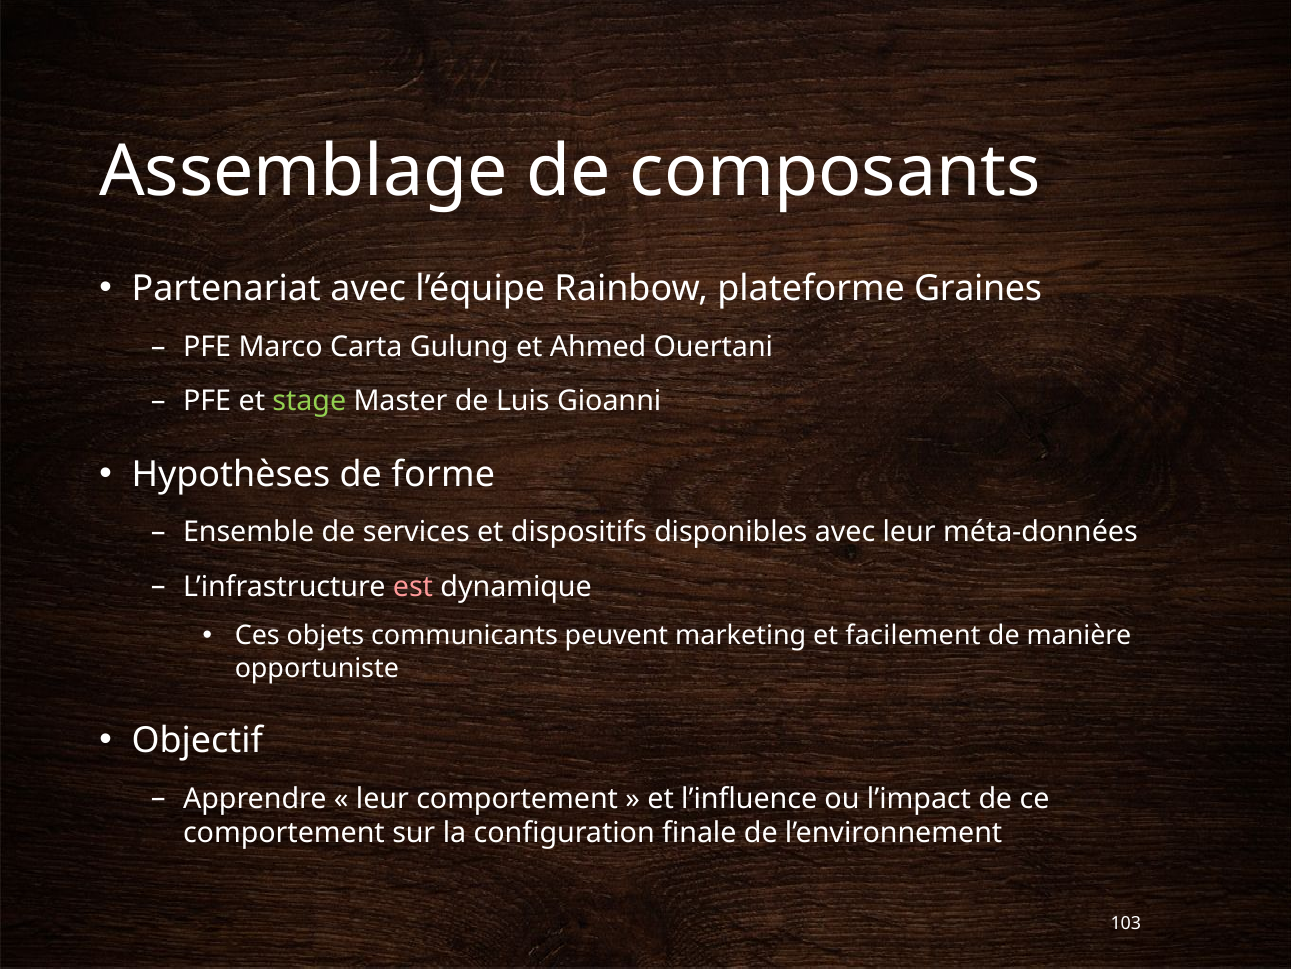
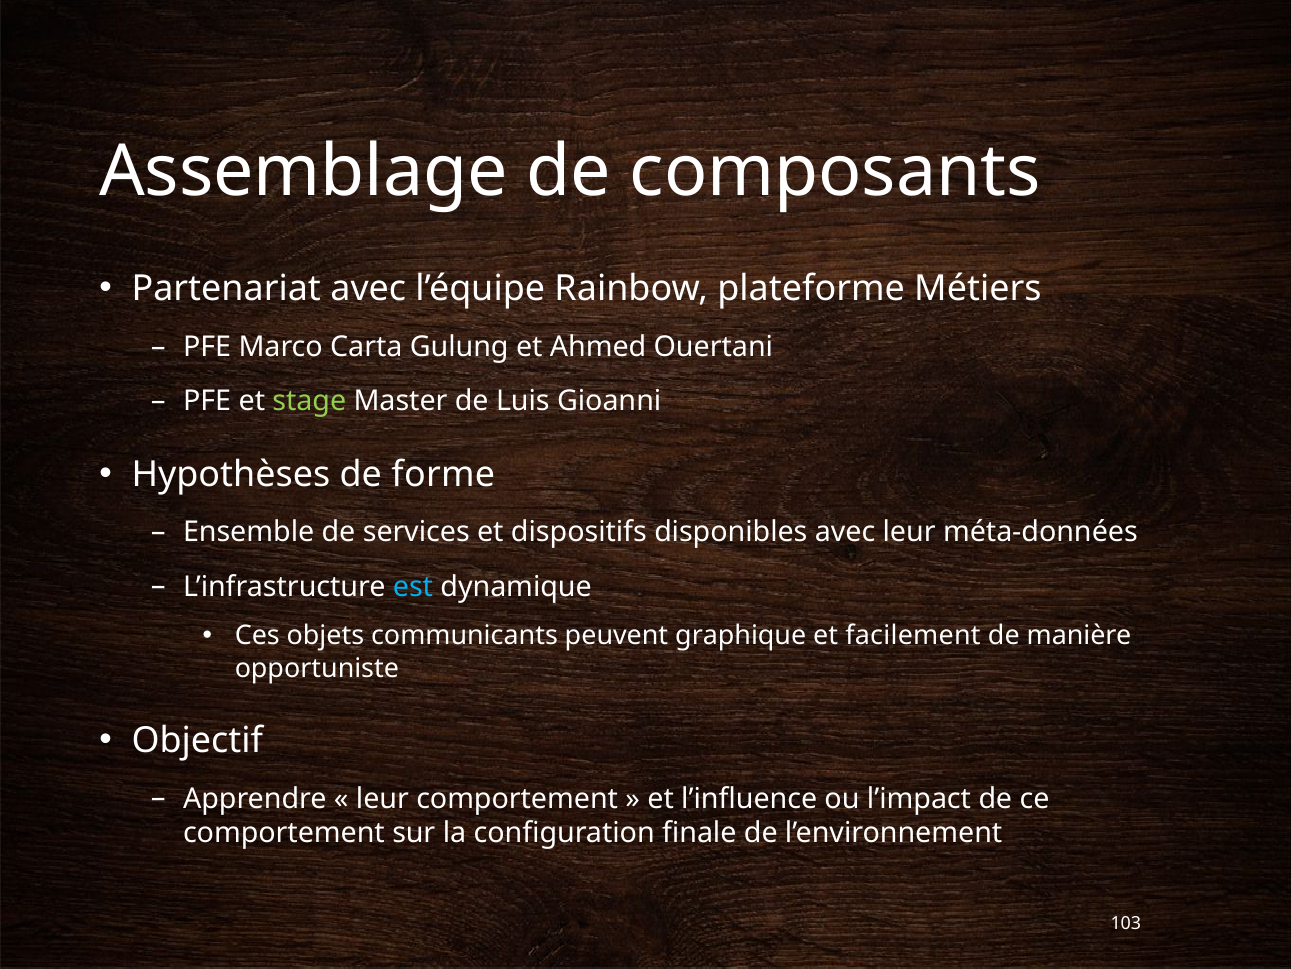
Graines: Graines -> Métiers (978, 289)
est colour: pink -> light blue (413, 586)
marketing: marketing -> graphique (741, 636)
